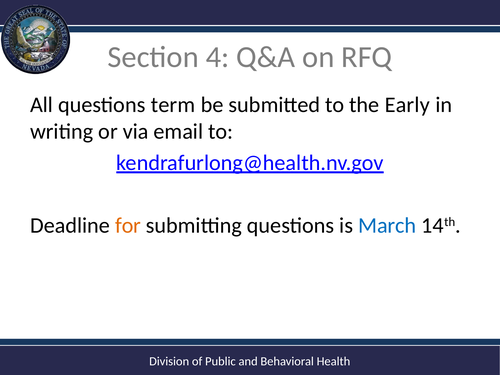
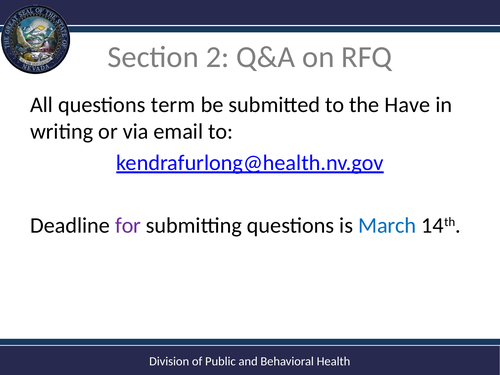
4: 4 -> 2 (218, 57)
Early: Early -> Have (407, 105)
for colour: orange -> purple (128, 225)
